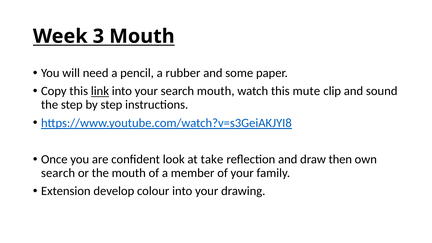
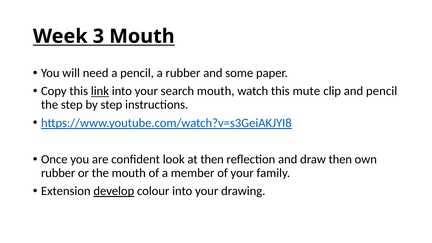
and sound: sound -> pencil (382, 91)
at take: take -> then (212, 159)
search: search -> rubber (58, 173)
develop underline: none -> present (114, 191)
